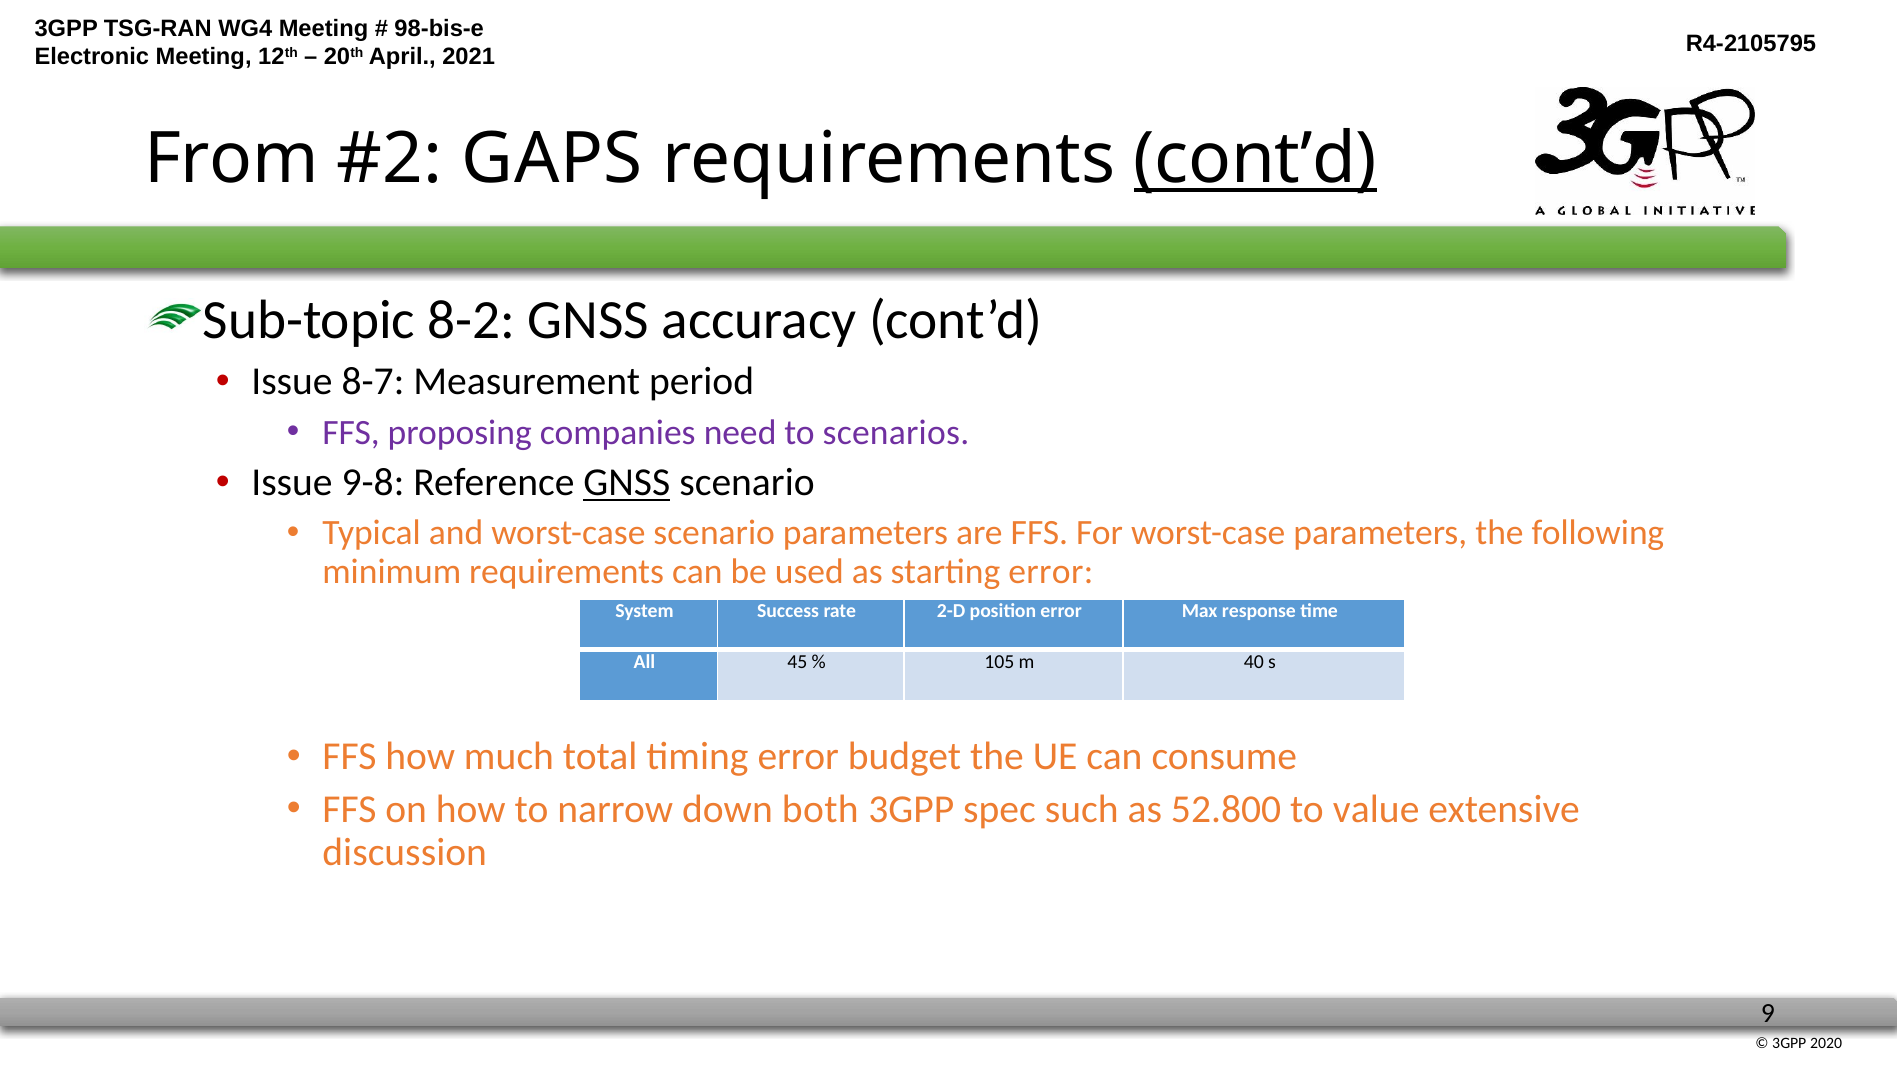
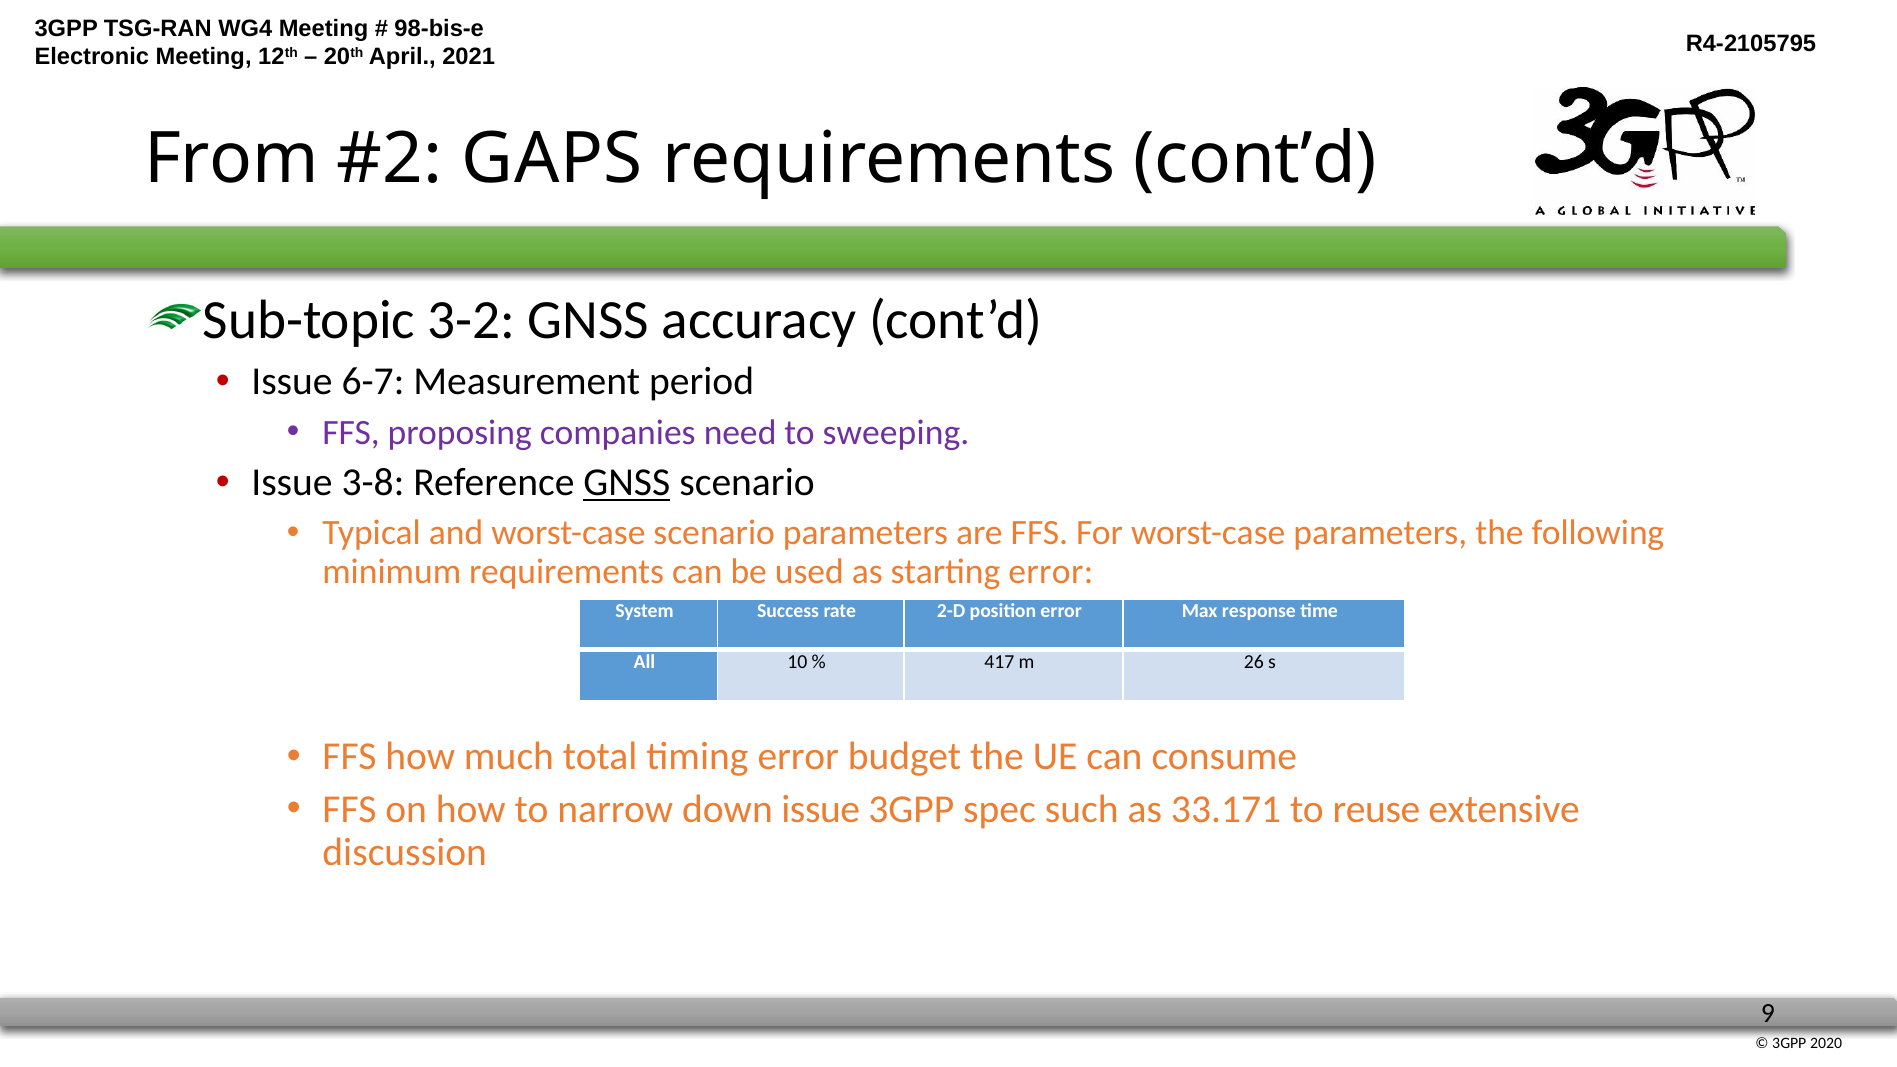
cont’d underline: present -> none (1255, 159)
8-2: 8-2 -> 3-2 (471, 321)
8-7: 8-7 -> 6-7 (373, 382)
scenarios: scenarios -> sweeping (896, 432)
9-8: 9-8 -> 3-8 (373, 483)
45: 45 -> 10 (797, 662)
105: 105 -> 417 (999, 662)
40: 40 -> 26 (1254, 662)
down both: both -> issue (821, 809)
52.800: 52.800 -> 33.171 (1226, 809)
value: value -> reuse (1376, 809)
